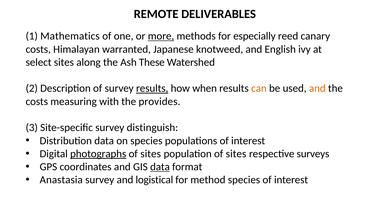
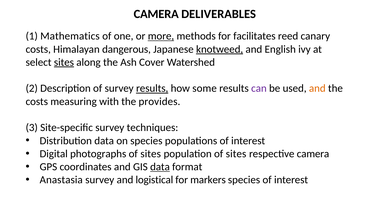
REMOTE: REMOTE -> CAMERA (156, 14)
especially: especially -> facilitates (254, 36)
warranted: warranted -> dangerous (126, 49)
knotweed underline: none -> present (220, 49)
sites underline: none -> present (64, 62)
These: These -> Cover (152, 62)
when: when -> some (205, 89)
can colour: orange -> purple (259, 89)
distinguish: distinguish -> techniques (152, 128)
photographs underline: present -> none (98, 154)
respective surveys: surveys -> camera (313, 154)
method: method -> markers (208, 180)
